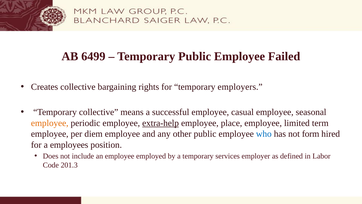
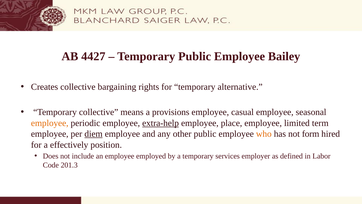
6499: 6499 -> 4427 (93, 56)
Failed: Failed -> Bailey (284, 56)
employers: employers -> alternative (240, 87)
successful: successful -> provisions (171, 112)
diem underline: none -> present (94, 134)
who colour: blue -> orange (264, 134)
employees: employees -> effectively (69, 145)
